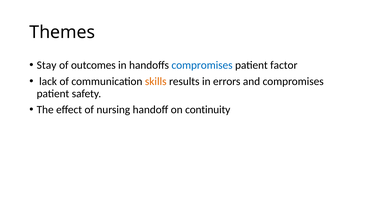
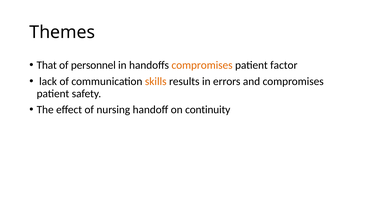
Stay: Stay -> That (47, 65)
outcomes: outcomes -> personnel (93, 65)
compromises colour: blue -> orange (202, 65)
